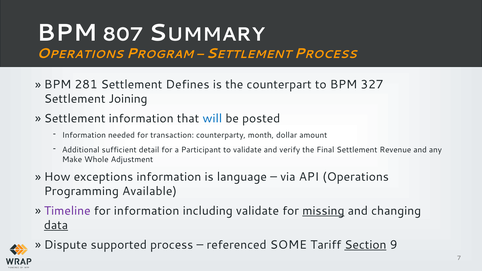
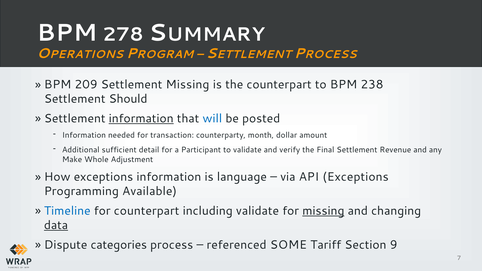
807: 807 -> 278 (123, 34)
281: 281 -> 209 (86, 85)
Settlement Defines: Defines -> Missing (188, 85)
327: 327 -> 238 (372, 85)
Joining: Joining -> Should (128, 99)
information underline: none -> present (141, 119)
API Operations: Operations -> Exceptions (356, 177)
Timeline colour: purple -> blue (67, 211)
for information: information -> counterpart (147, 211)
supported: supported -> categories (119, 245)
Section underline: present -> none (365, 245)
